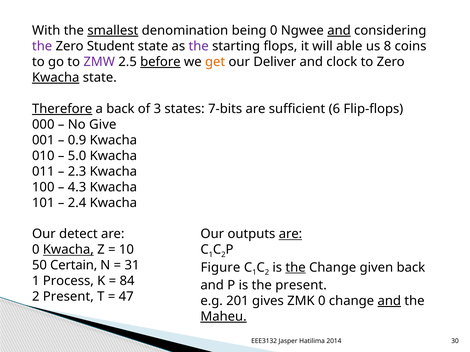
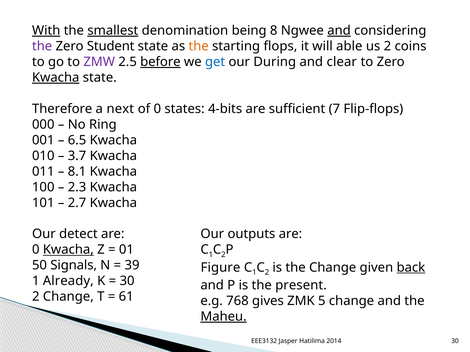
With underline: none -> present (46, 31)
being 0: 0 -> 8 (274, 31)
the colour: purple -> orange (199, 46)
us 8: 8 -> 2 (387, 46)
get colour: orange -> blue (215, 62)
Deliver: Deliver -> During (275, 62)
clock: clock -> clear (342, 62)
Therefore underline: present -> none (62, 109)
a back: back -> next (120, 109)
of 3: 3 -> 0 (157, 109)
7-bits: 7-bits -> 4-bits (225, 109)
6: 6 -> 7 (334, 109)
Give: Give -> Ring (103, 125)
0.9: 0.9 -> 6.5 (77, 140)
5.0: 5.0 -> 3.7 (77, 156)
2.3: 2.3 -> 8.1 (77, 172)
4.3: 4.3 -> 2.3 (77, 187)
2.4: 2.4 -> 2.7 (77, 203)
are underline: present -> none (290, 234)
10: 10 -> 01 (126, 250)
Certain: Certain -> Signals (74, 266)
31: 31 -> 39 (132, 266)
the underline: present -> none (296, 268)
back underline: none -> present (411, 268)
Process: Process -> Already (68, 281)
84: 84 -> 30 (127, 281)
2 Present: Present -> Change (68, 297)
47: 47 -> 61 (126, 297)
201: 201 -> 768 (237, 301)
ZMK 0: 0 -> 5 (322, 301)
and underline: present -> none (389, 301)
